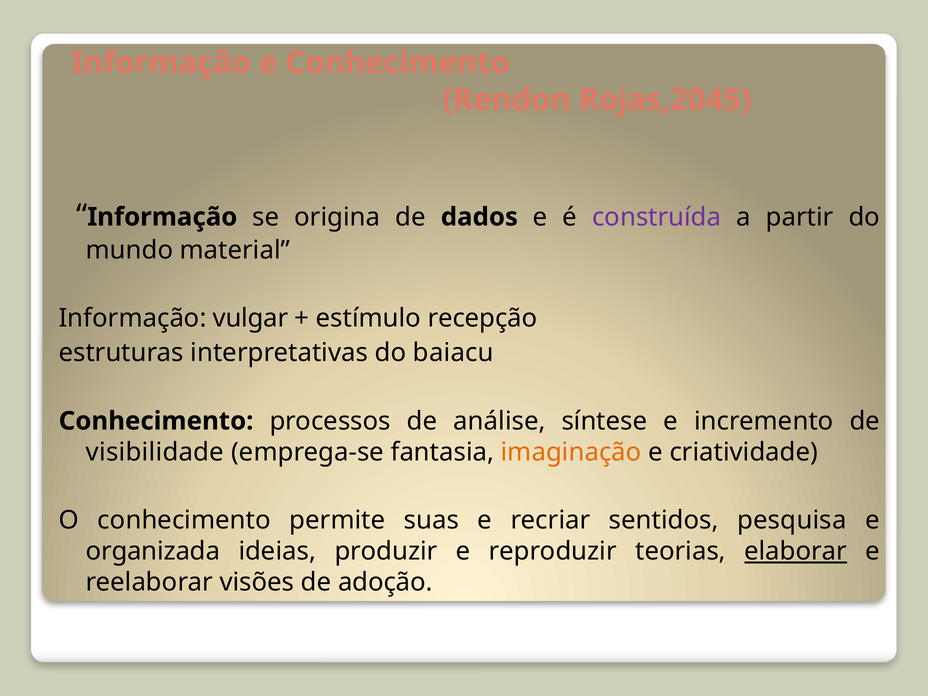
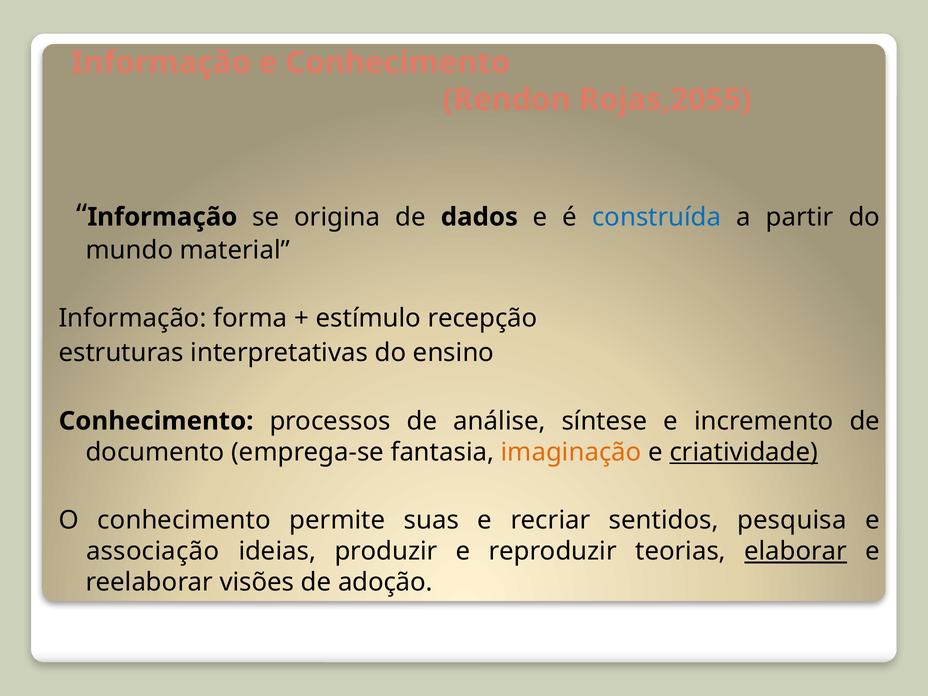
Rojas,2045: Rojas,2045 -> Rojas,2055 (665, 100)
construída colour: purple -> blue (657, 217)
vulgar: vulgar -> forma (250, 318)
baiacu: baiacu -> ensino (454, 353)
visibilidade: visibilidade -> documento (155, 452)
criatividade underline: none -> present (744, 452)
organizada: organizada -> associação (153, 551)
